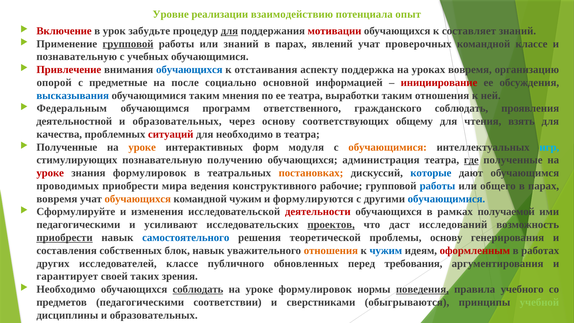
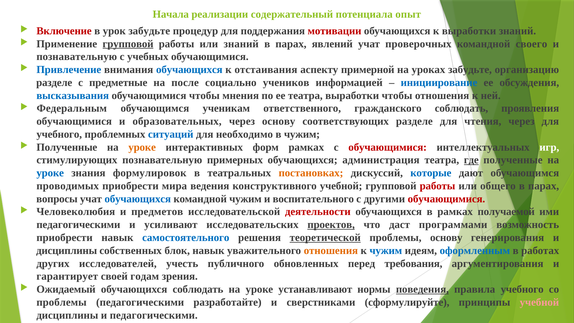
Уровне: Уровне -> Начала (171, 14)
взаимодействию: взаимодействию -> содержательный (292, 14)
для underline: present -> none (229, 31)
к составляет: составляет -> выработки (469, 31)
командной классе: классе -> своего (531, 44)
Привлечение colour: red -> blue (69, 70)
поддержка: поддержка -> примерной (368, 70)
уроках вовремя: вовремя -> забудьте (470, 70)
опорой: опорой -> разделе (54, 83)
основной: основной -> учеников (286, 83)
инициирование colour: red -> blue (439, 83)
обучающимися таким: таким -> чтобы (204, 95)
выработки таким: таким -> чтобы (397, 95)
программ: программ -> ученикам (226, 108)
деятельностной: деятельностной -> обучающимися (74, 121)
соответствующих общему: общему -> разделе (414, 121)
чтения взять: взять -> через (521, 121)
качества: качества -> учебного (59, 134)
ситуаций colour: red -> blue (171, 134)
в театра: театра -> чужим (302, 134)
форм модуля: модуля -> рамках (306, 147)
обучающимися colour: orange -> red (388, 147)
игр colour: light blue -> white (549, 147)
получению: получению -> примерных (235, 160)
уроке colour: red -> blue (50, 173)
конструктивного рабочие: рабочие -> учебной (341, 186)
работы colour: blue -> red (438, 186)
вовремя: вовремя -> вопросы (57, 199)
обучающихся colour: orange -> blue (138, 199)
формулируются: формулируются -> воспитательного (313, 199)
обучающимися colour: blue -> red (446, 199)
Сформулируйте: Сформулируйте -> Человеколюбия (76, 212)
изменения: изменения -> предметов (157, 212)
исследований: исследований -> программами (453, 225)
приобрести underline: present -> none (65, 238)
теоретической underline: none -> present (325, 238)
составления: составления -> дисциплины (67, 250)
оформленным colour: red -> blue (475, 250)
исследователей классе: классе -> учесть (182, 263)
таких: таких -> годам (145, 276)
Необходимо: Необходимо -> Ожидаемый (66, 289)
соблюдать underline: present -> none (198, 289)
уроке формулировок: формулировок -> устанавливают (315, 289)
предметов: предметов -> проблемы (62, 302)
соответствии: соответствии -> разработайте (227, 302)
обыгрываются: обыгрываются -> сформулируйте (407, 302)
учебной colour: light green -> pink (539, 302)
дисциплины и образовательных: образовательных -> педагогическими (154, 315)
